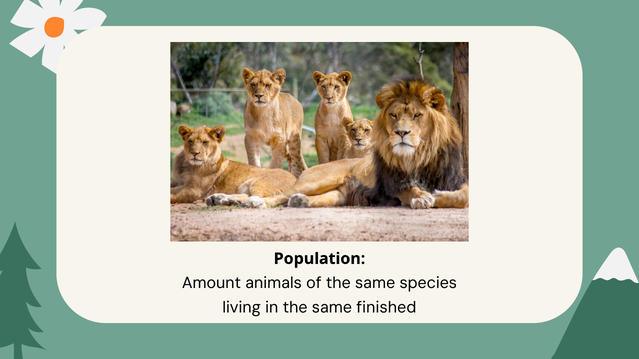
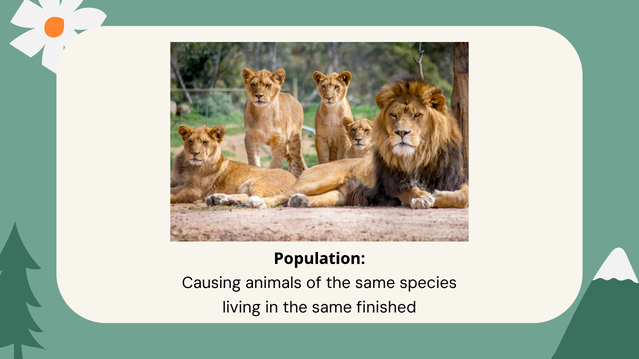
Amount: Amount -> Causing (211, 284)
